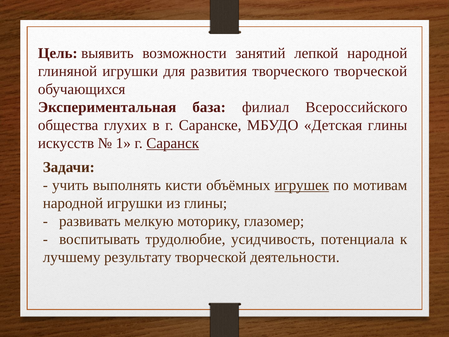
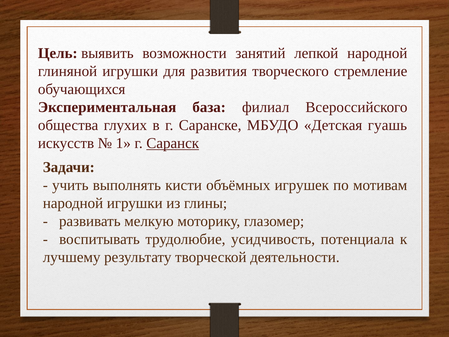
творческого творческой: творческой -> стремление (371, 71)
Детская глины: глины -> гуашь (387, 125)
игрушек underline: present -> none (302, 185)
